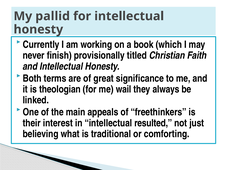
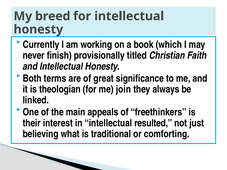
pallid: pallid -> breed (53, 16)
wail: wail -> join (123, 89)
